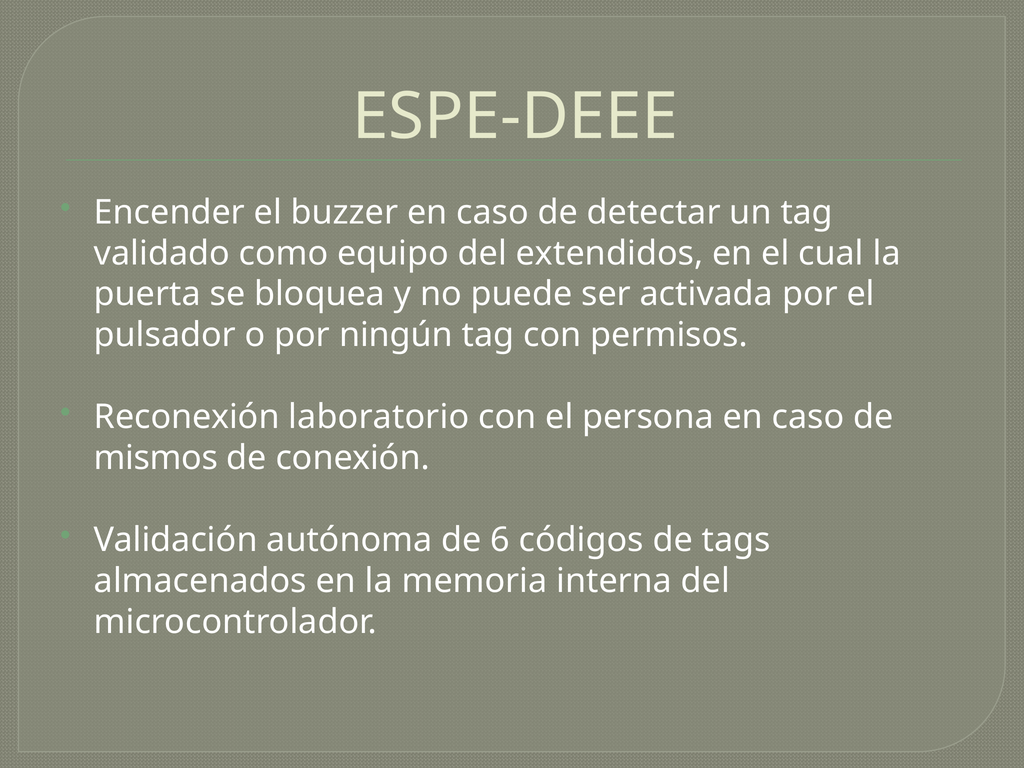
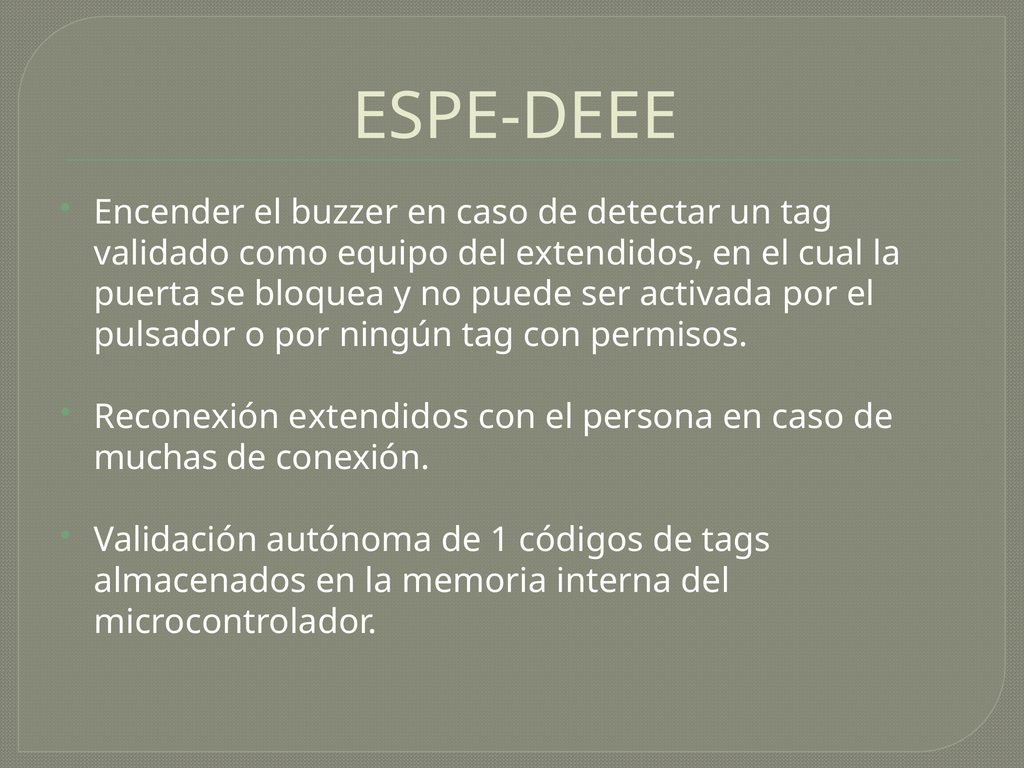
Reconexión laboratorio: laboratorio -> extendidos (379, 417)
mismos: mismos -> muchas (156, 458)
6: 6 -> 1 (500, 540)
